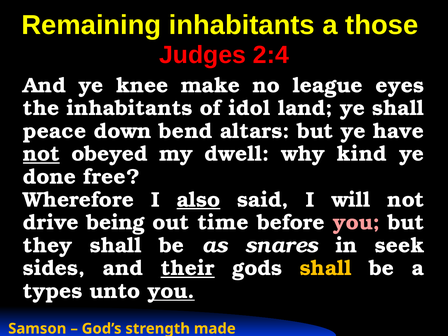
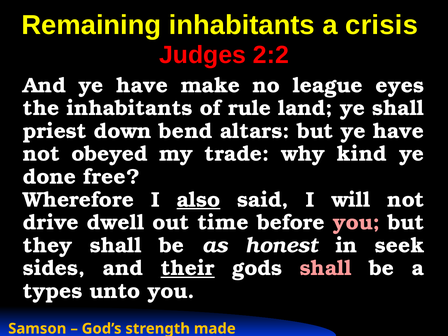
those: those -> crisis (382, 25)
2:4: 2:4 -> 2:2 (271, 55)
And ye knee: knee -> have (142, 85)
idol: idol -> rule (250, 108)
peace: peace -> priest (55, 131)
not underline: present -> none (41, 154)
dwell: dwell -> trade (237, 154)
being: being -> dwell (116, 223)
snares: snares -> honest (282, 245)
shall colour: yellow -> pink (326, 268)
you underline: present -> none (171, 291)
